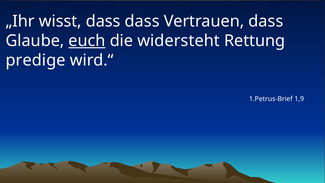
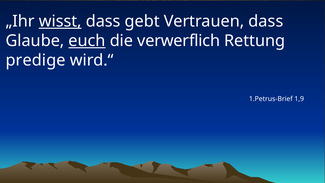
wisst underline: none -> present (60, 21)
dass dass: dass -> gebt (142, 21)
widersteht: widersteht -> verwerflich (179, 41)
